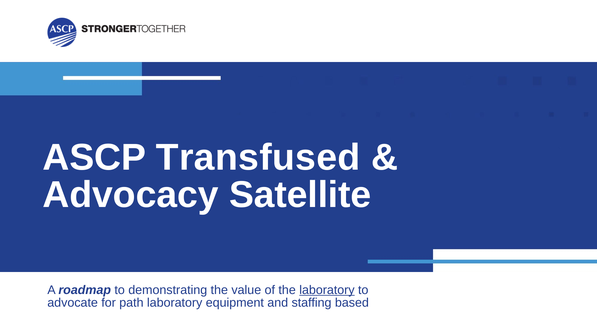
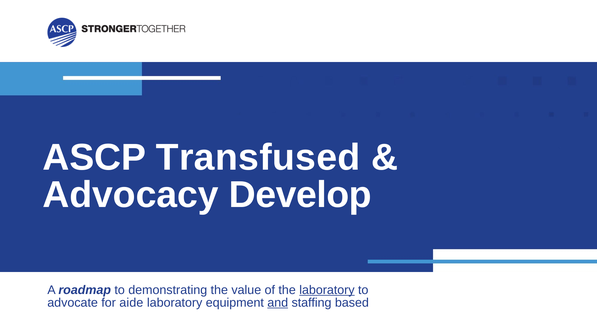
Satellite: Satellite -> Develop (300, 195)
path: path -> aide (131, 302)
and underline: none -> present (278, 302)
